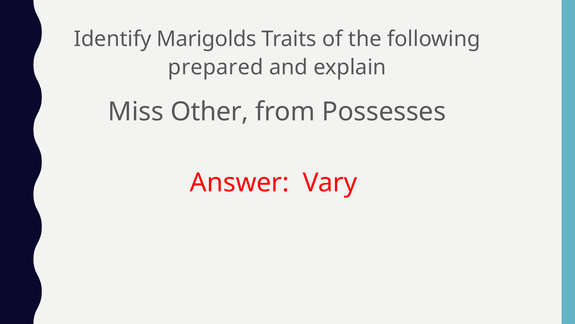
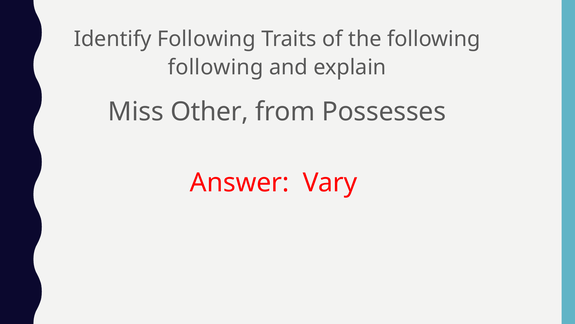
Identify Marigolds: Marigolds -> Following (206, 39)
prepared: prepared -> following (216, 67)
